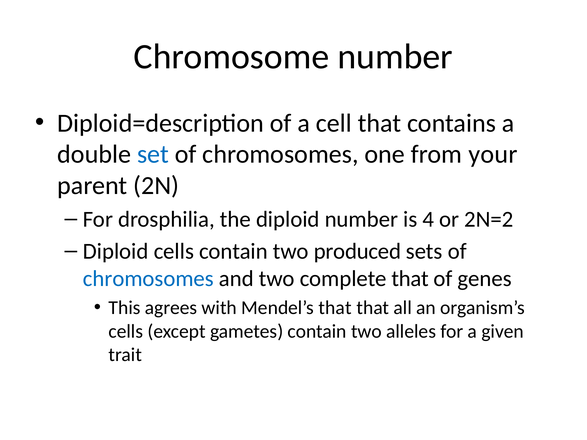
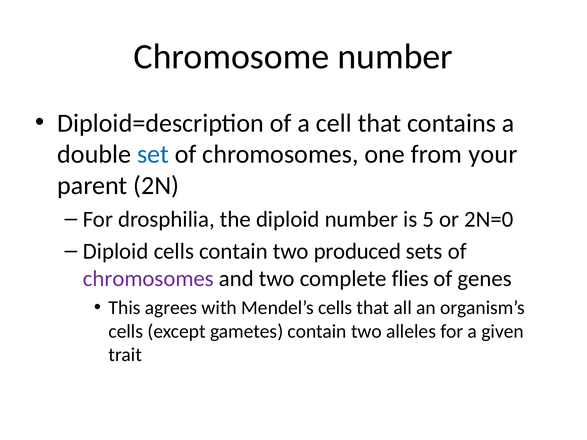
4: 4 -> 5 (428, 219)
2N=2: 2N=2 -> 2N=0 (489, 219)
chromosomes colour: blue -> purple (148, 279)
complete that: that -> flies (410, 279)
Mendel’s that: that -> cells (335, 308)
